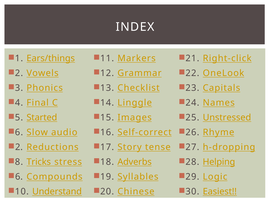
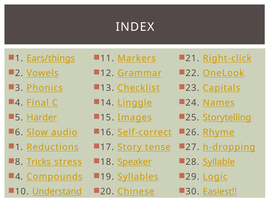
Started: Started -> Harder (42, 117)
Unstressed: Unstressed -> Storytelling (227, 117)
2: 2 -> 1 (19, 147)
Adverbs: Adverbs -> Speaker (135, 161)
Helping: Helping -> Syllable (219, 161)
6: 6 -> 4 (19, 176)
